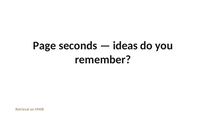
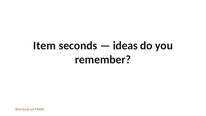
Page: Page -> Item (44, 46)
